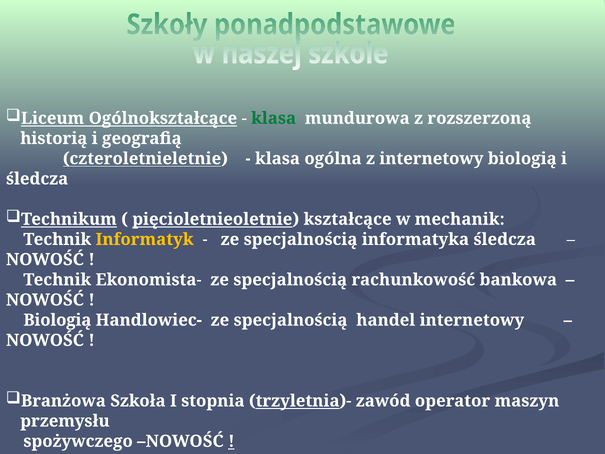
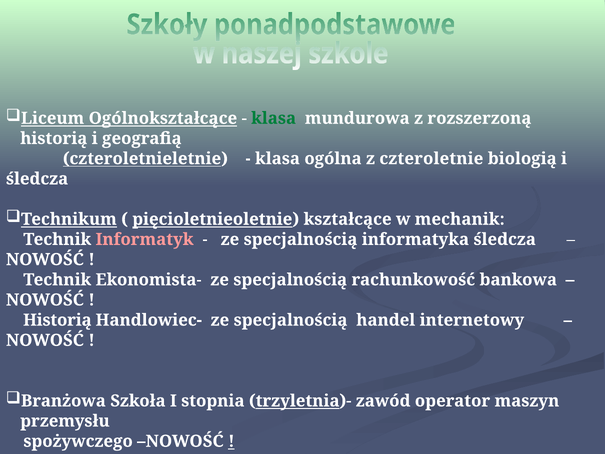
z internetowy: internetowy -> czteroletnie (431, 159)
Informatyk colour: yellow -> pink (145, 239)
Biologią: Biologią -> Historią (57, 320)
